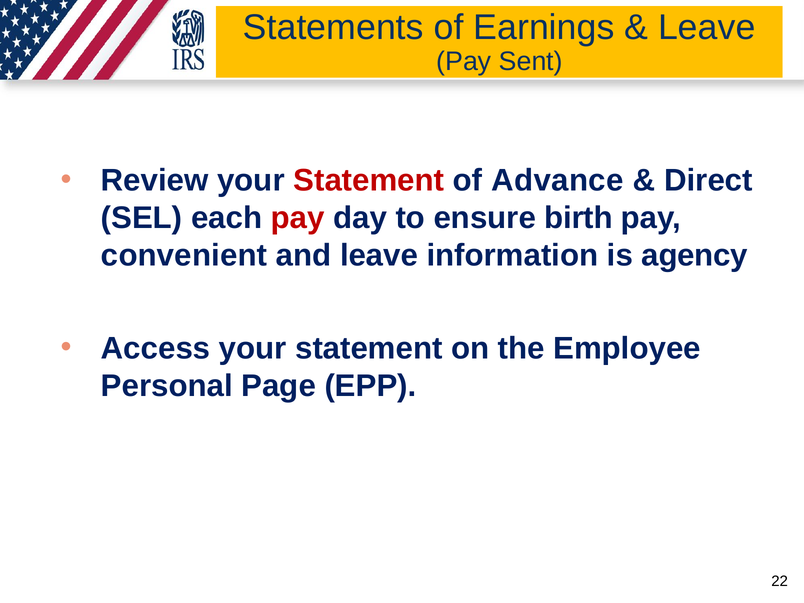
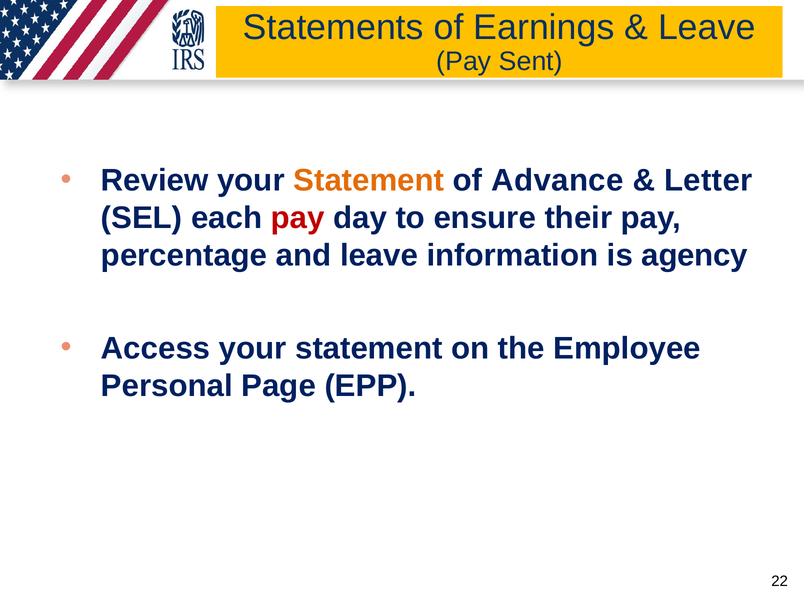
Statement colour: red -> orange (369, 180)
Direct: Direct -> Letter (708, 180)
birth: birth -> their (578, 218)
convenient: convenient -> percentage (184, 255)
